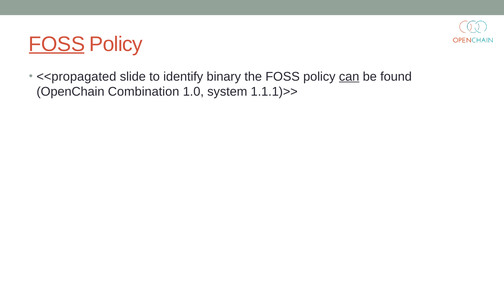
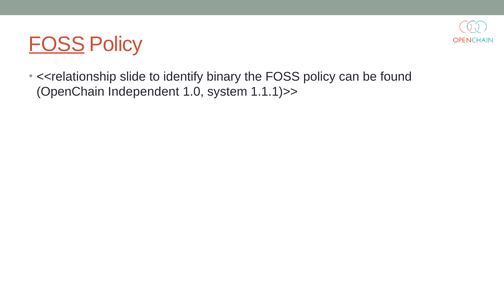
<<propagated: <<propagated -> <<relationship (76, 76)
can underline: present -> none (349, 76)
Combination: Combination -> Independent (144, 92)
